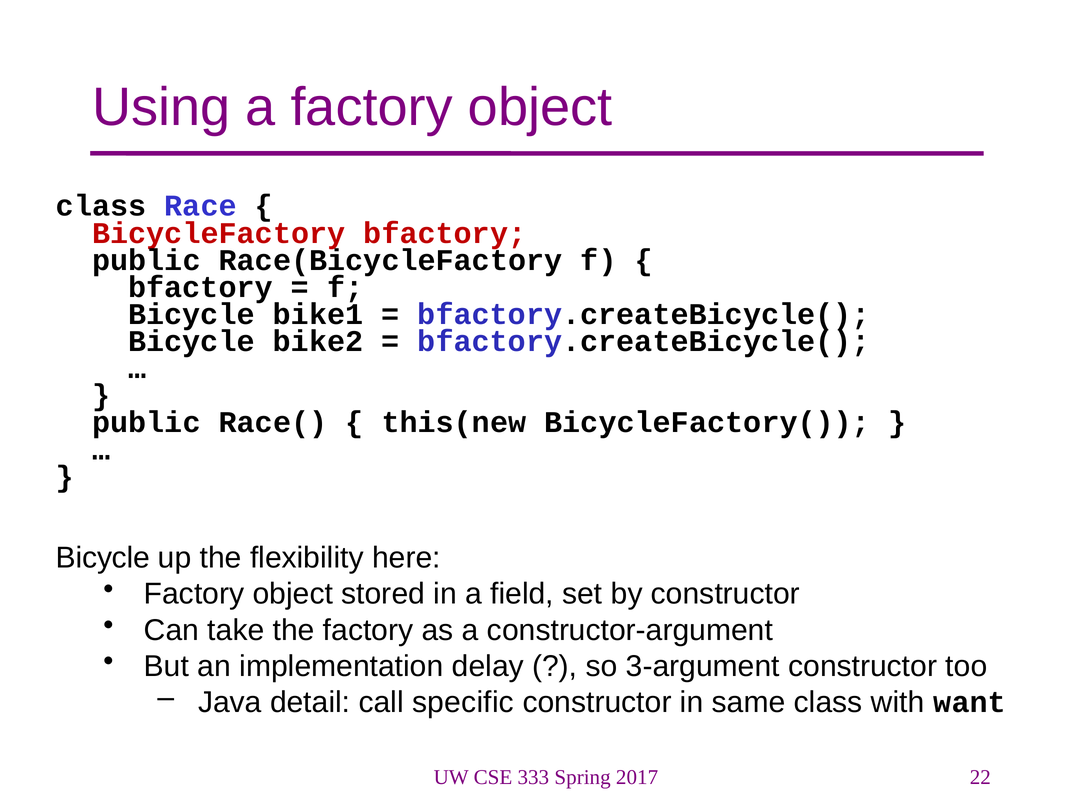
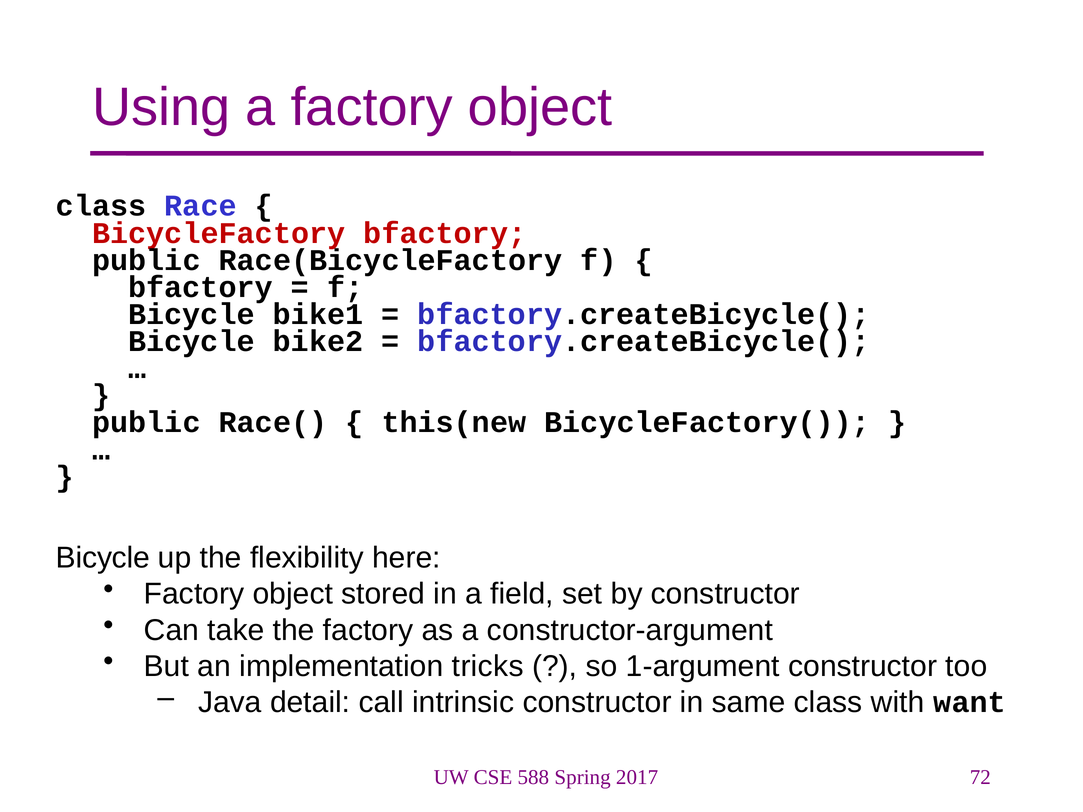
delay: delay -> tricks (488, 666)
3-argument: 3-argument -> 1-argument (703, 666)
specific: specific -> intrinsic (463, 703)
333: 333 -> 588 (533, 778)
22: 22 -> 72 (980, 778)
